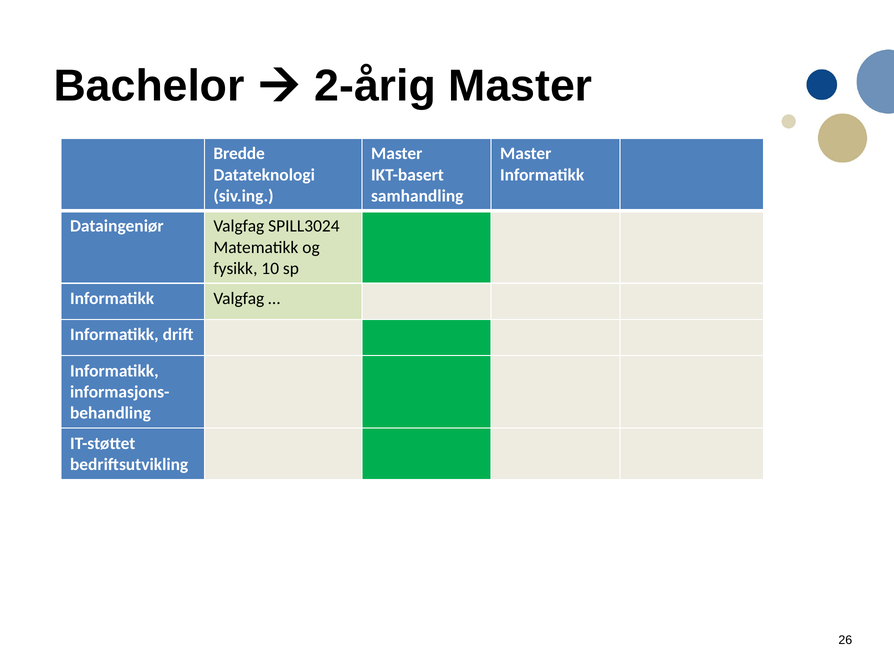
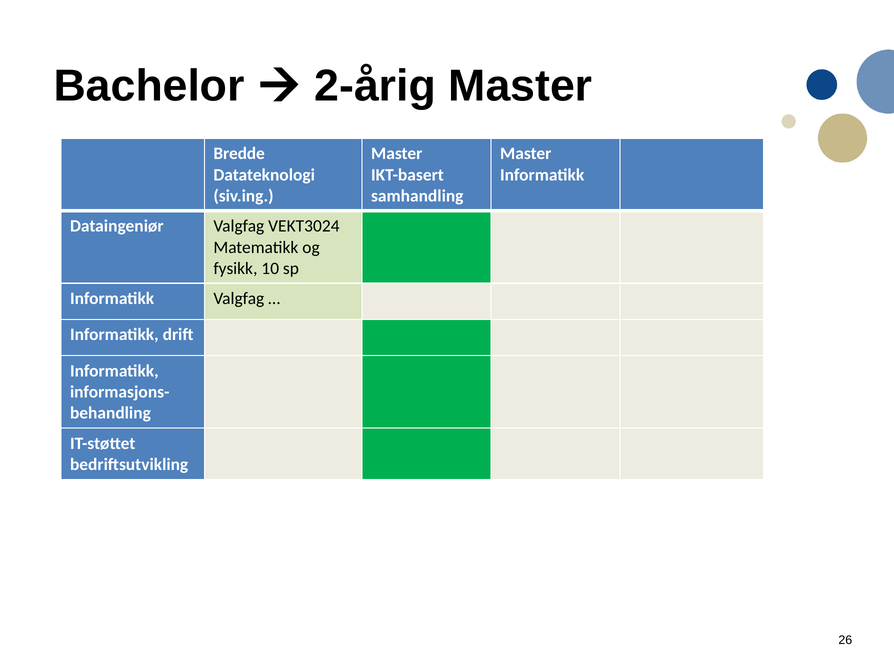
SPILL3024: SPILL3024 -> VEKT3024 (304, 226)
